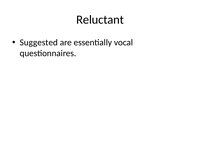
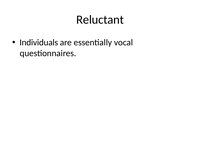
Suggested: Suggested -> Individuals (39, 43)
